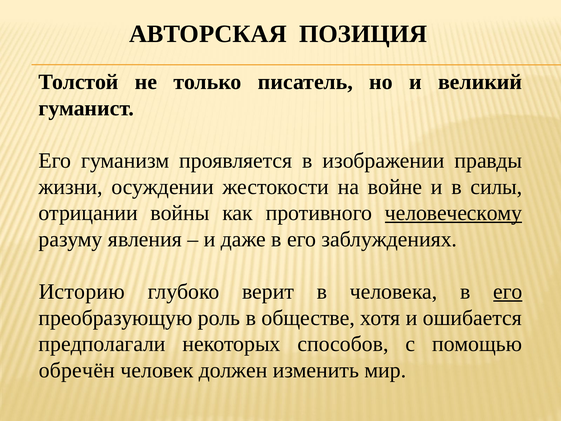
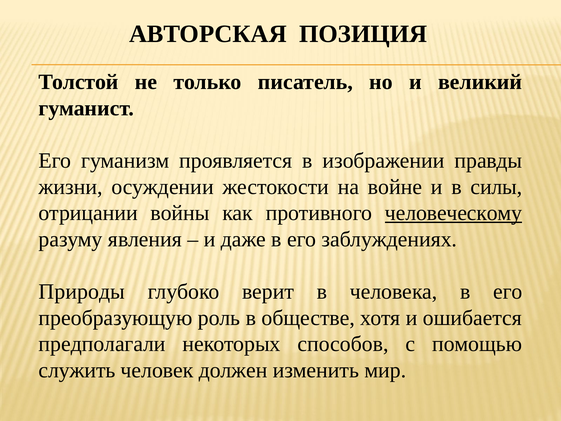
Историю: Историю -> Природы (82, 291)
его underline: present -> none (508, 291)
обречён: обречён -> служить (77, 370)
